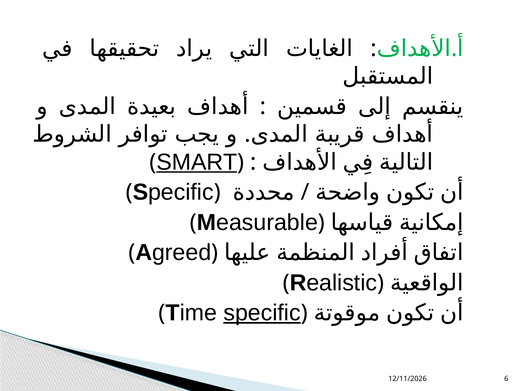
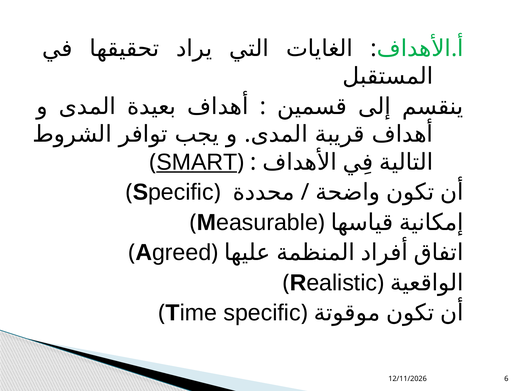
specific underline: present -> none (262, 313)
